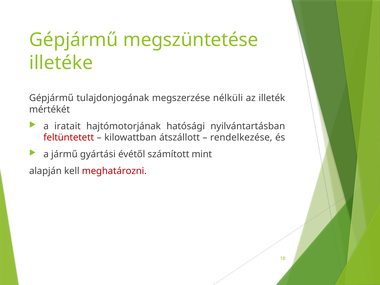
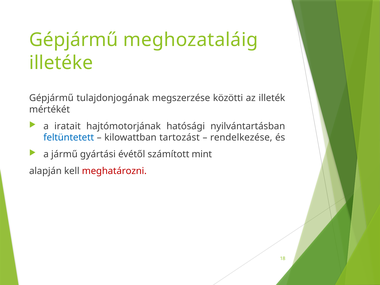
megszüntetése: megszüntetése -> meghozataláig (191, 40)
nélküli: nélküli -> közötti (228, 98)
feltüntetett colour: red -> blue (69, 138)
átszállott: átszállott -> tartozást (180, 138)
